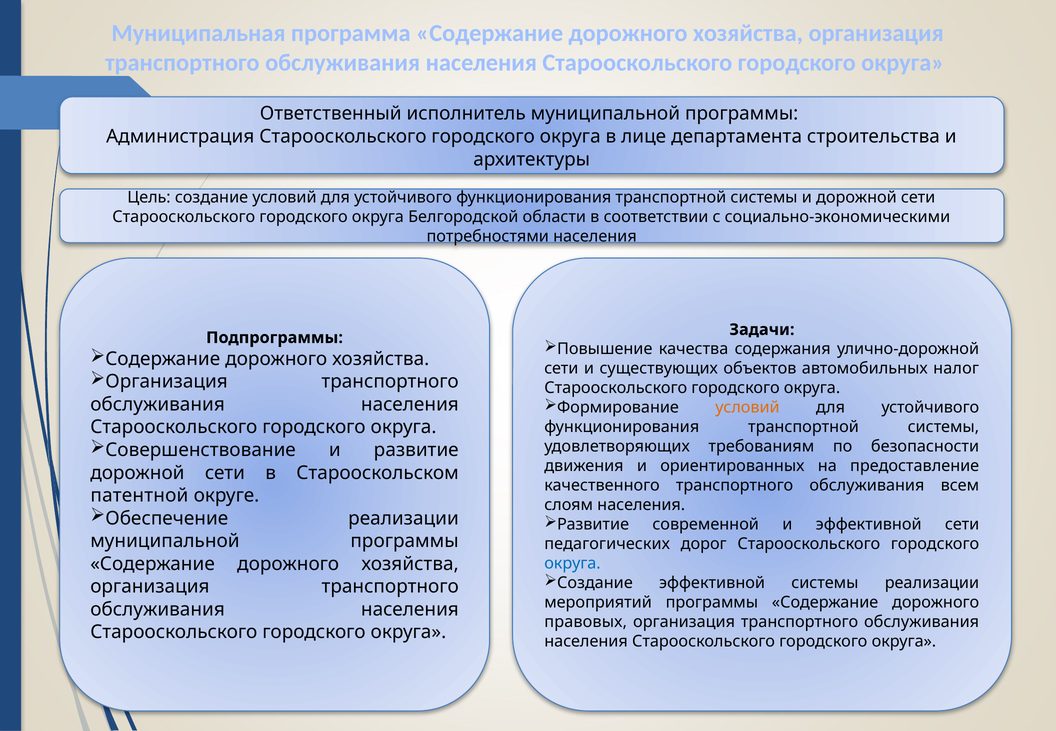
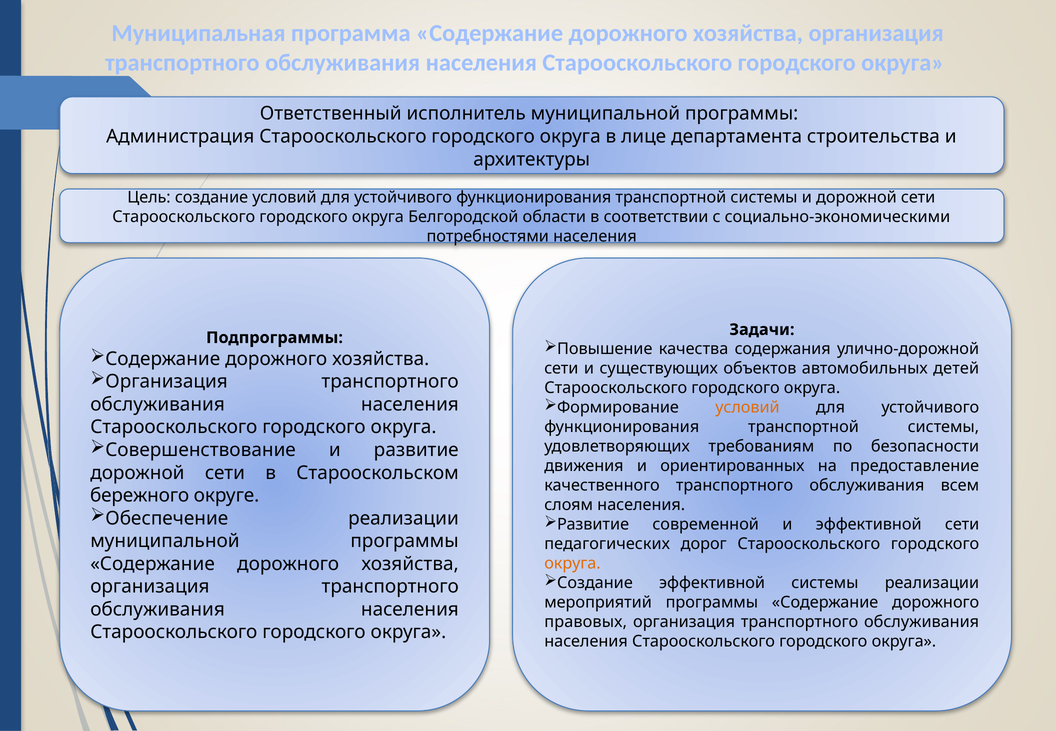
налог: налог -> детей (956, 369)
патентной: патентной -> бережного (140, 496)
округа colour: blue -> orange (572, 564)
